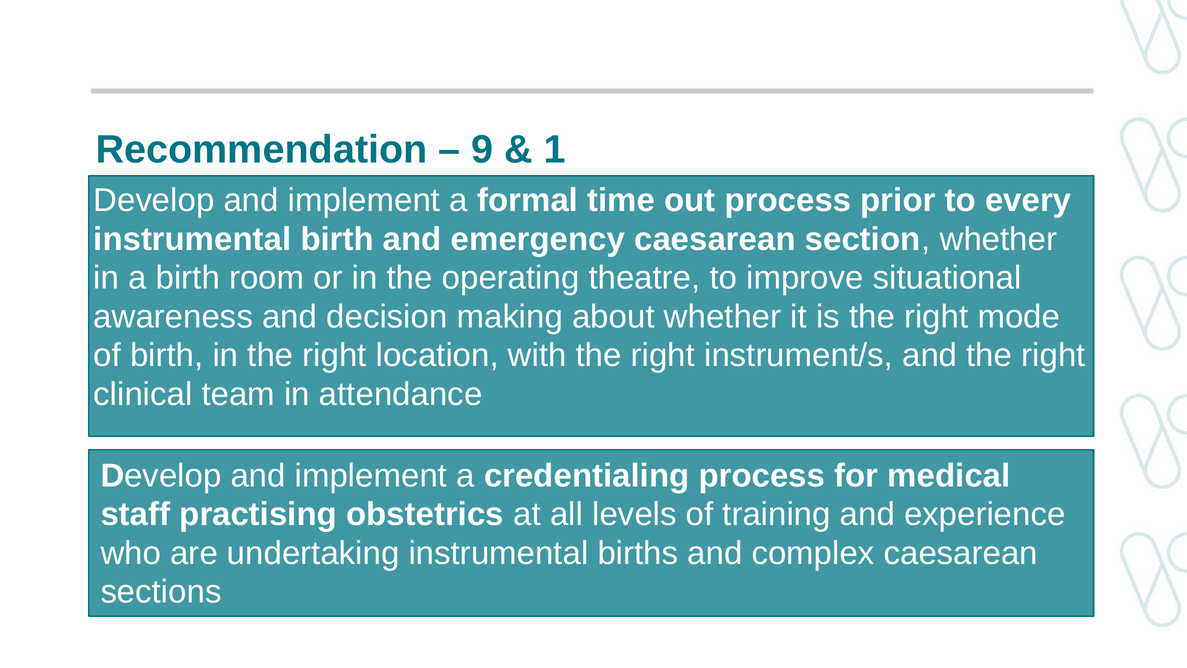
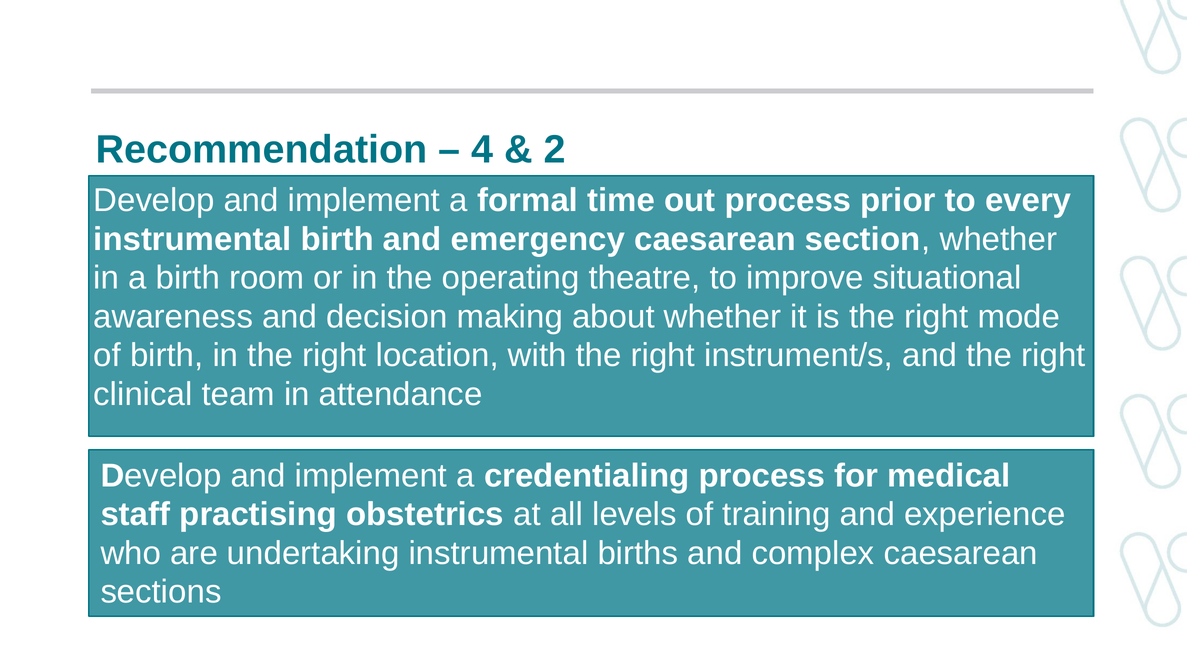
9: 9 -> 4 (482, 150)
1: 1 -> 2 (555, 150)
